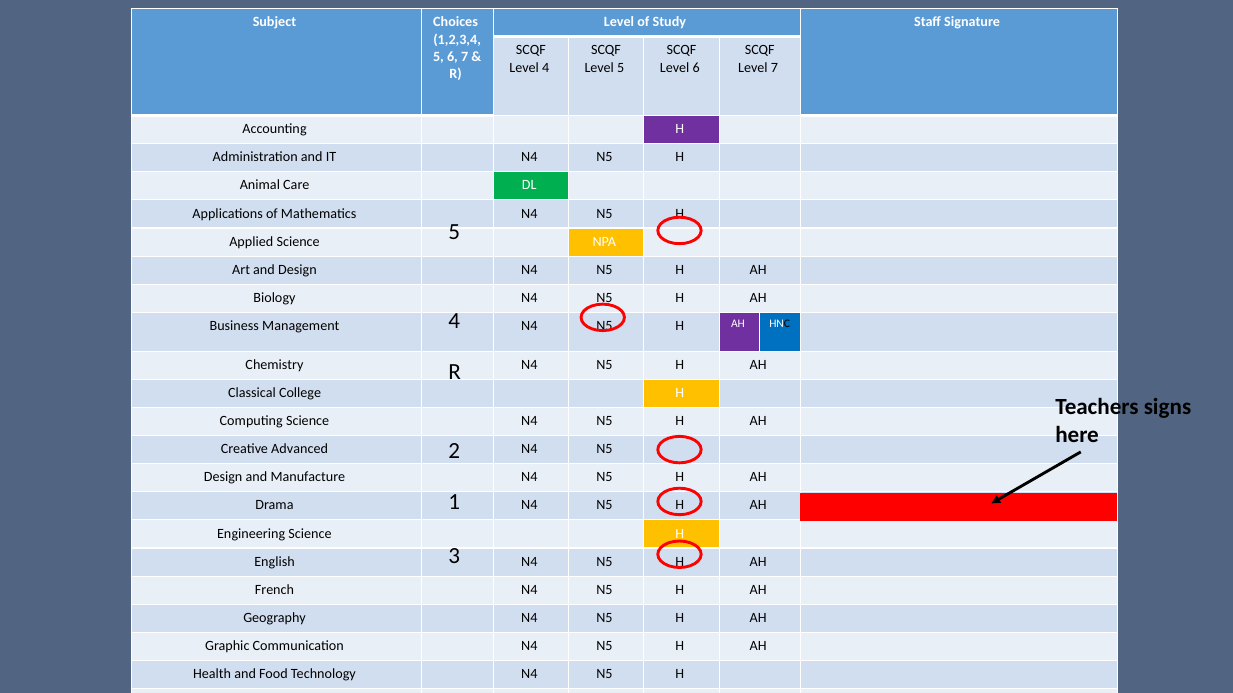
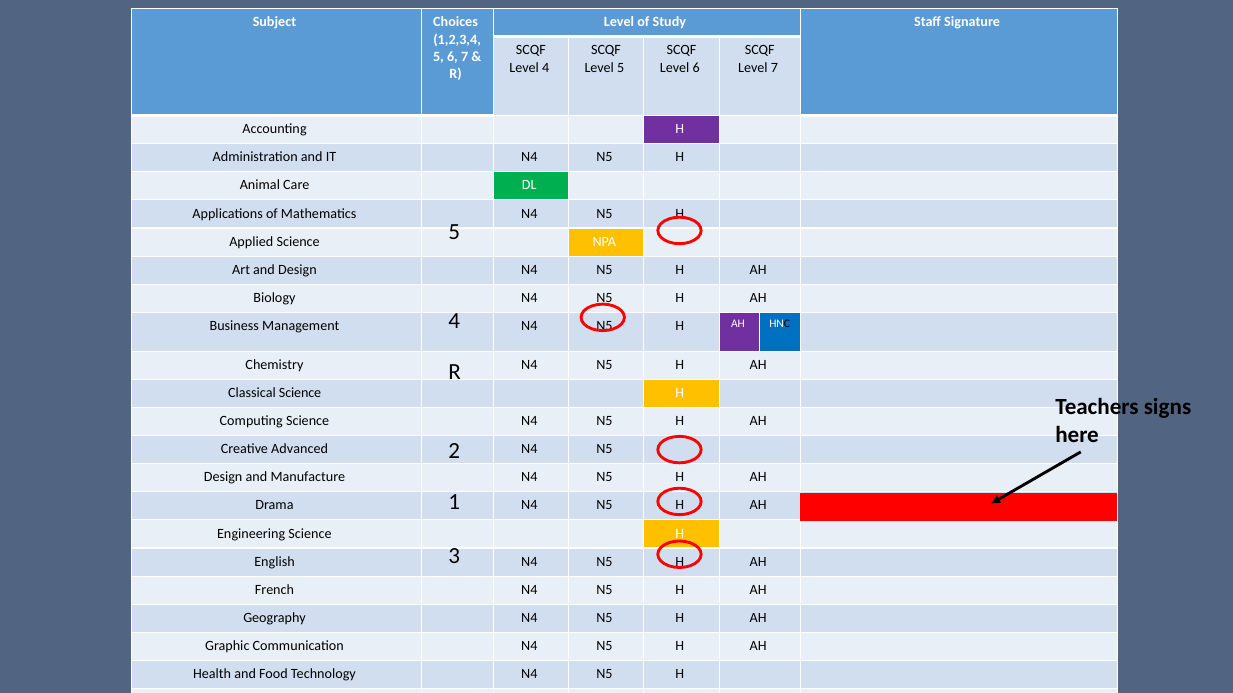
Classical College: College -> Science (300, 393)
